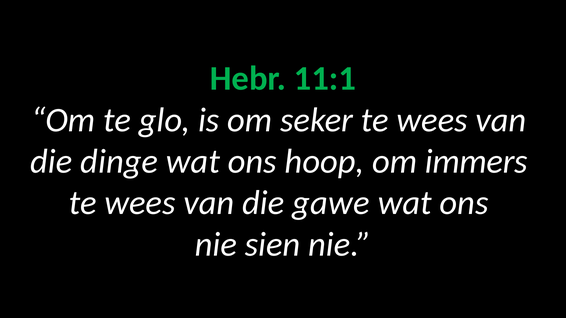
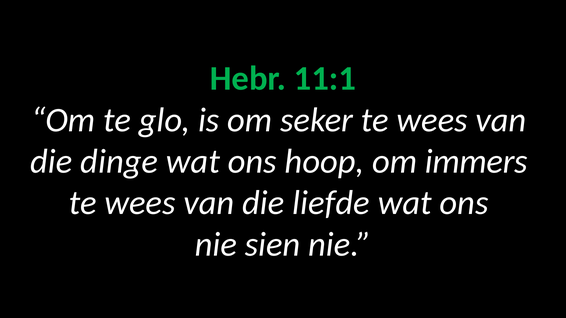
gawe: gawe -> liefde (331, 203)
